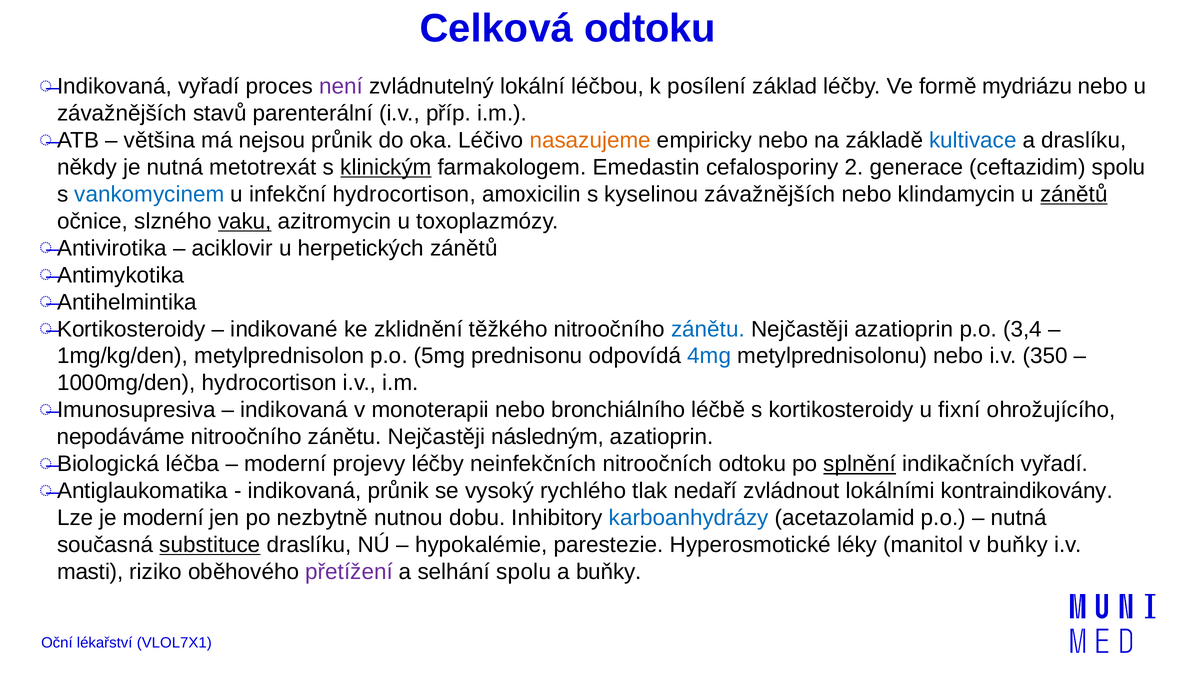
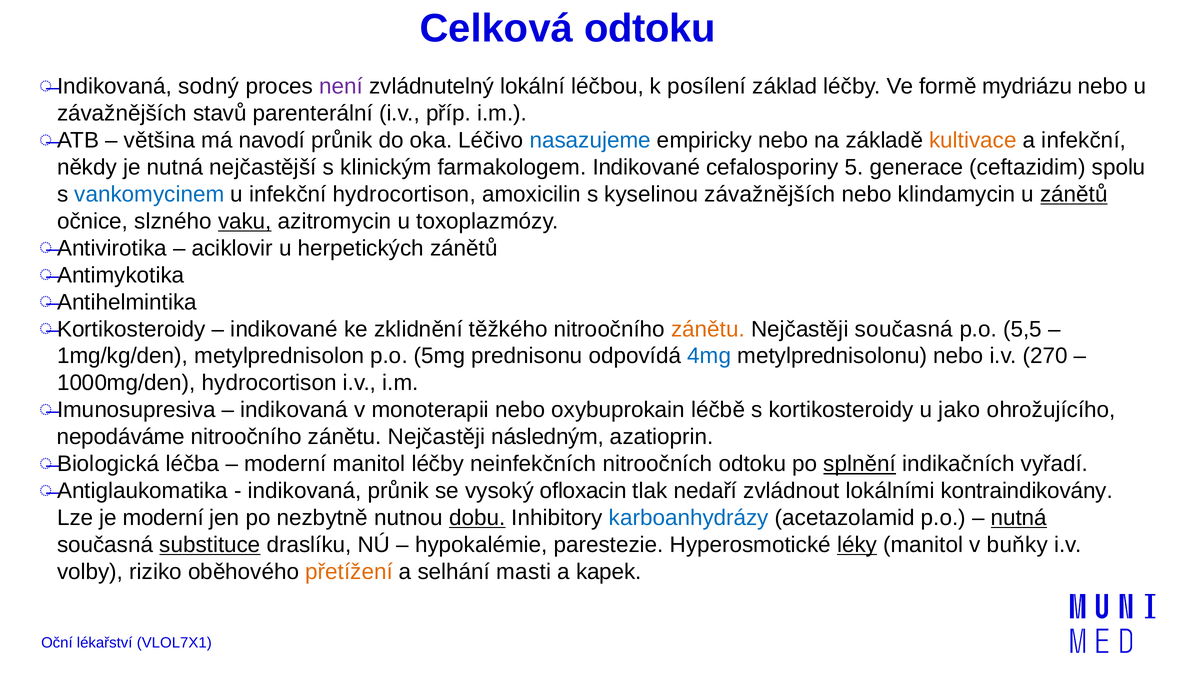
vyřadí: vyřadí -> sodný (209, 87)
nejsou: nejsou -> navodí (272, 140)
nasazujeme colour: orange -> blue (590, 140)
kultivace colour: blue -> orange (973, 140)
a draslíku: draslíku -> infekční (1084, 140)
metotrexát: metotrexát -> nejčastější (263, 167)
klinickým underline: present -> none (386, 167)
farmakologem Emedastin: Emedastin -> Indikované (646, 167)
2: 2 -> 5 (854, 167)
zánětu colour: blue -> orange (708, 329)
Nejčastěji azatioprin: azatioprin -> současná (904, 329)
3,4: 3,4 -> 5,5 (1023, 329)
350: 350 -> 270 (1045, 356)
bronchiálního: bronchiálního -> oxybuprokain (618, 410)
fixní: fixní -> jako (959, 410)
moderní projevy: projevy -> manitol (369, 464)
rychlého: rychlého -> ofloxacin (583, 491)
dobu underline: none -> present (477, 518)
nutná underline: none -> present (1019, 518)
léky underline: none -> present (857, 545)
masti: masti -> volby (90, 572)
přetížení colour: purple -> orange (349, 572)
selhání spolu: spolu -> masti (524, 572)
a buňky: buňky -> kapek (609, 572)
